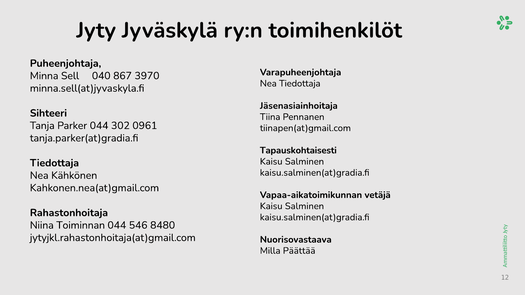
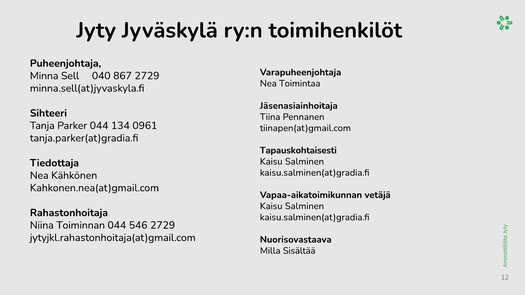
867 3970: 3970 -> 2729 (147, 76)
Nea Tiedottaja: Tiedottaja -> Toimintaa (300, 84)
302: 302 -> 134 (120, 126)
546 8480: 8480 -> 2729 (163, 225)
Päättää: Päättää -> Sisältää (299, 251)
